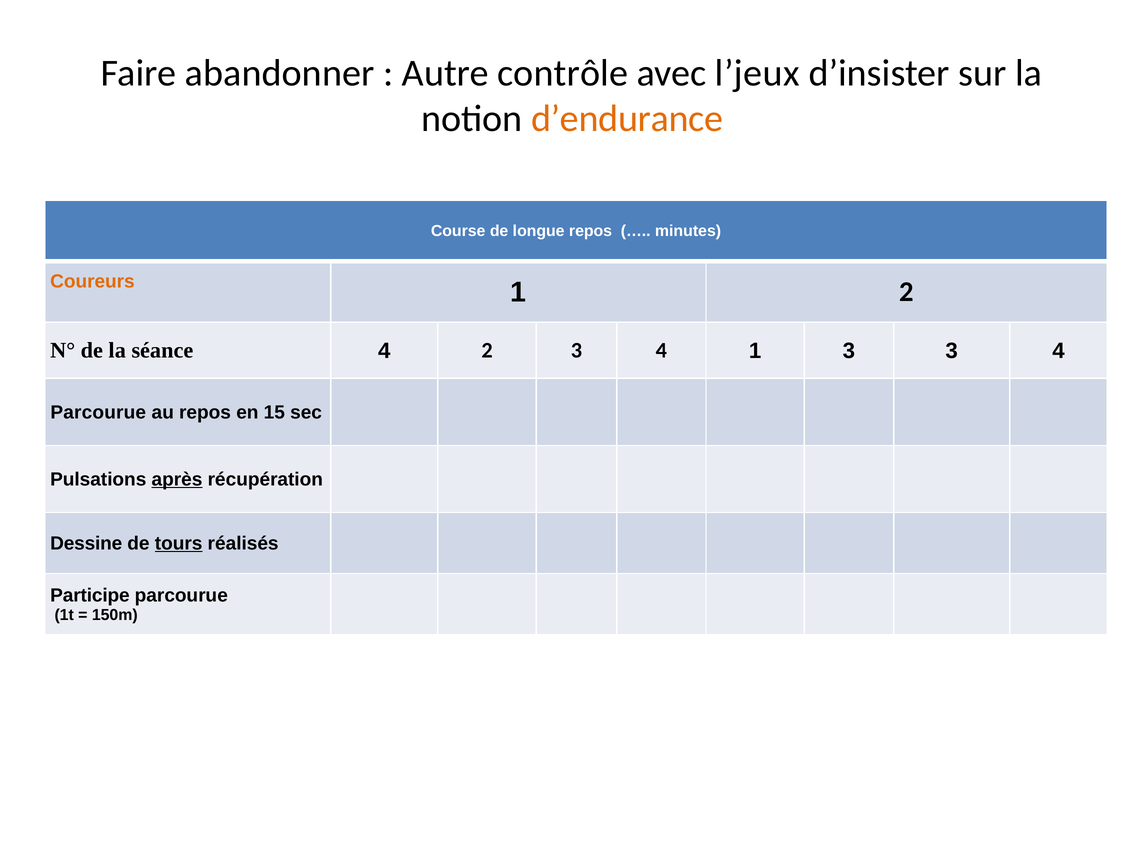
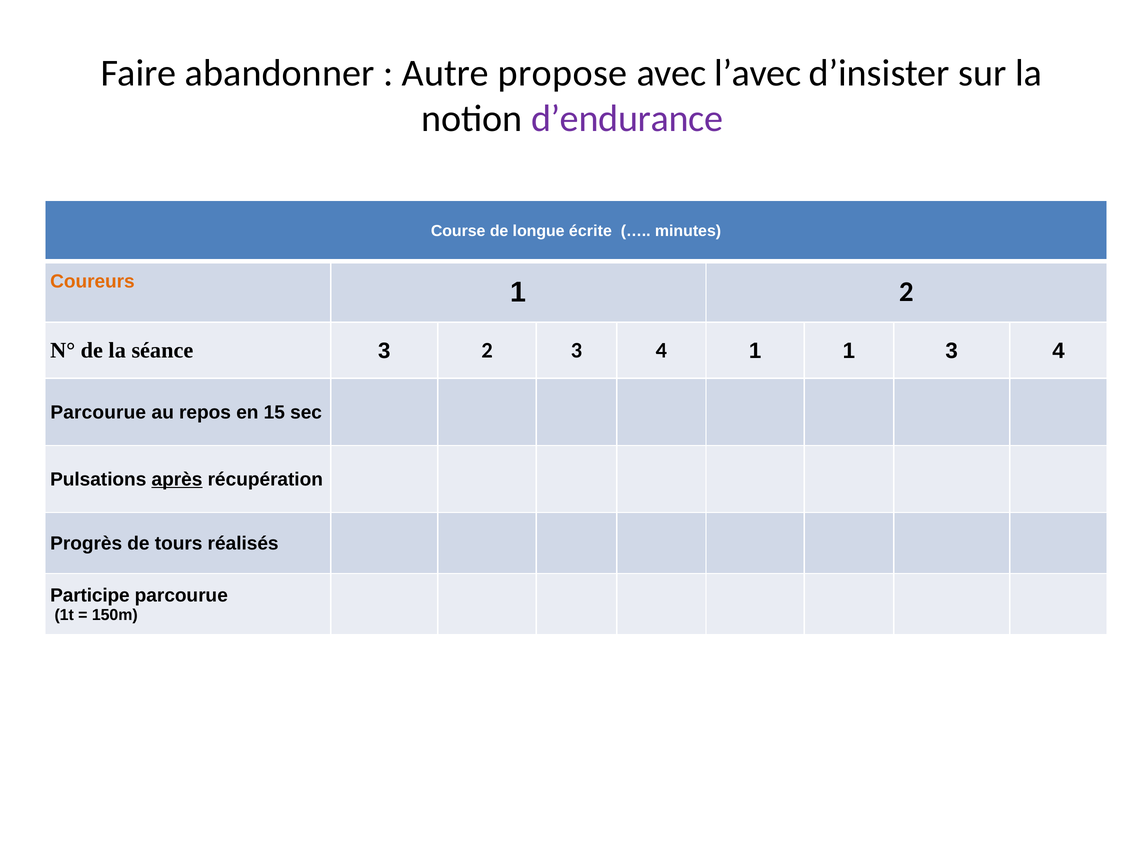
contrôle: contrôle -> propose (563, 73)
l’jeux: l’jeux -> l’avec (758, 73)
d’endurance colour: orange -> purple (627, 119)
longue repos: repos -> écrite (590, 231)
séance 4: 4 -> 3 (384, 351)
1 3: 3 -> 1 (849, 351)
Dessine: Dessine -> Progrès (86, 543)
tours underline: present -> none (179, 543)
